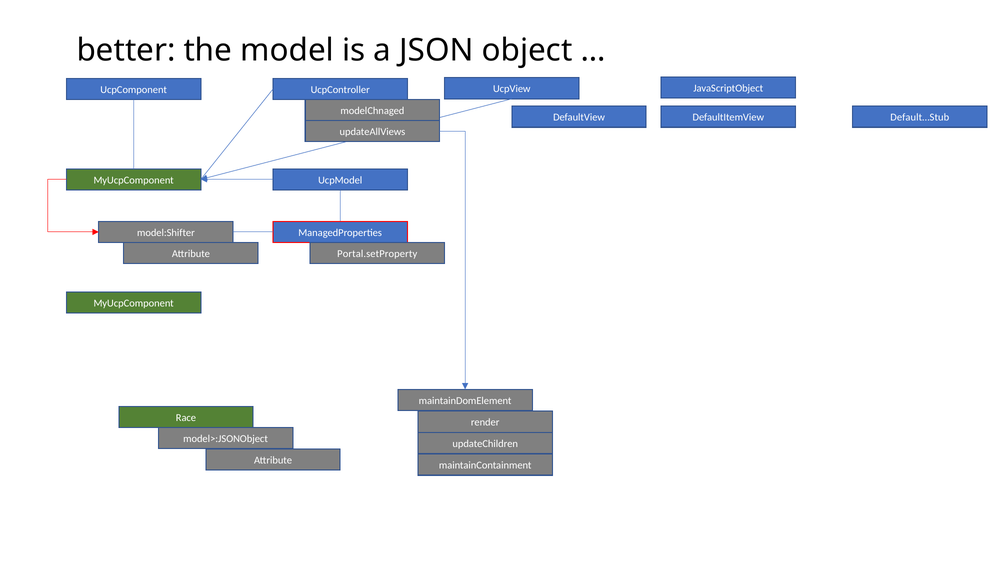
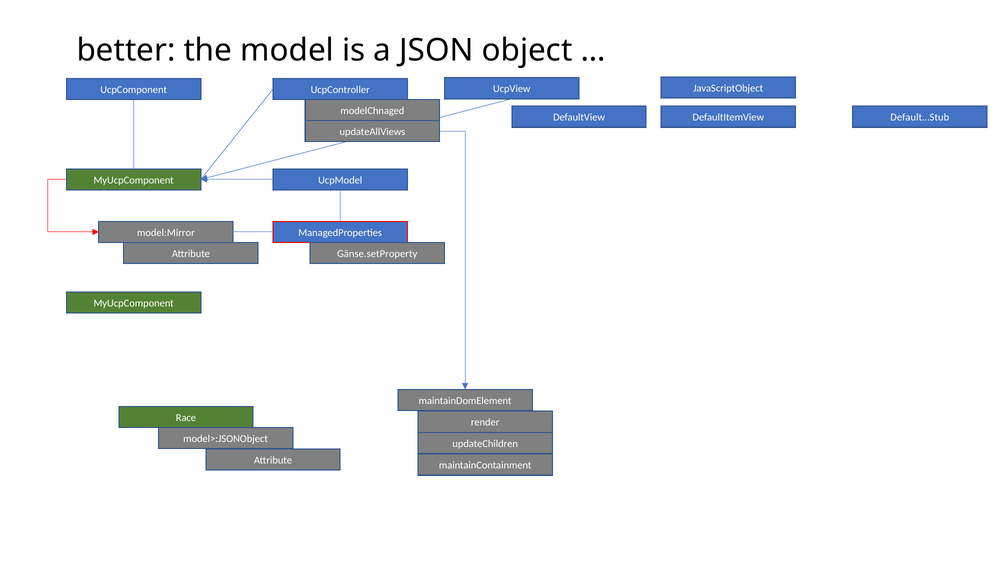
model:Shifter: model:Shifter -> model:Mirror (166, 233)
Portal.setProperty: Portal.setProperty -> Gänse.setProperty (377, 254)
